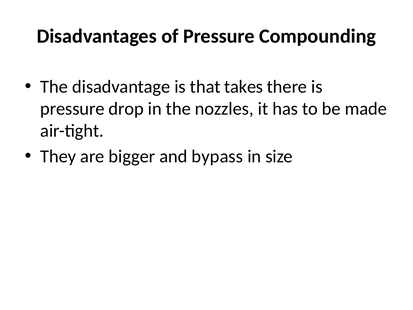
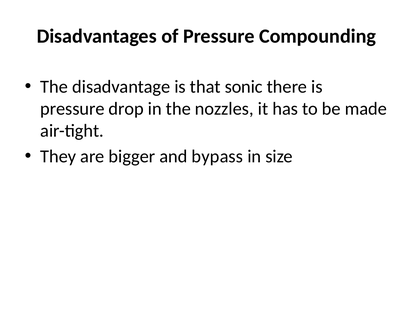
takes: takes -> sonic (244, 87)
